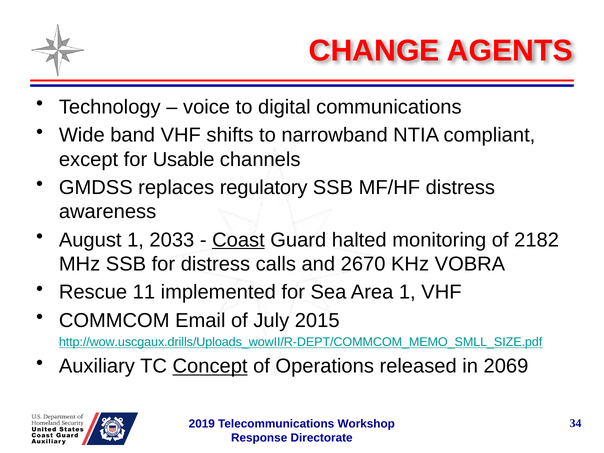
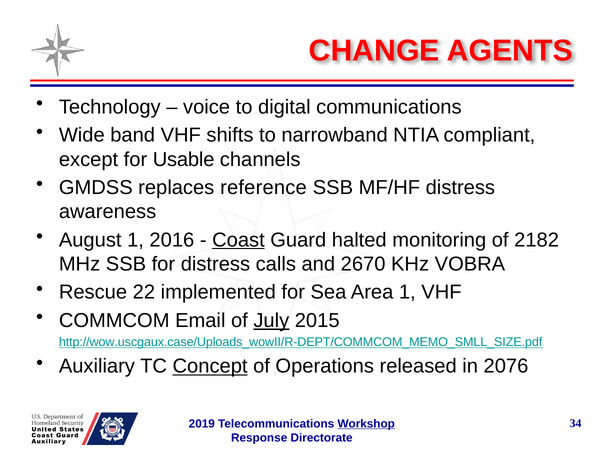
regulatory: regulatory -> reference (263, 188)
2033: 2033 -> 2016 (172, 240)
11: 11 -> 22 (144, 292)
July underline: none -> present (271, 320)
http://wow.uscgaux.drills/Uploads_wowII/R-DEPT/COMMCOM_MEMO_SMLL_SIZE.pdf: http://wow.uscgaux.drills/Uploads_wowII/R-DEPT/COMMCOM_MEMO_SMLL_SIZE.pdf -> http://wow.uscgaux.case/Uploads_wowII/R-DEPT/COMMCOM_MEMO_SMLL_SIZE.pdf (301, 342)
2069: 2069 -> 2076 (506, 366)
Workshop underline: none -> present (366, 424)
